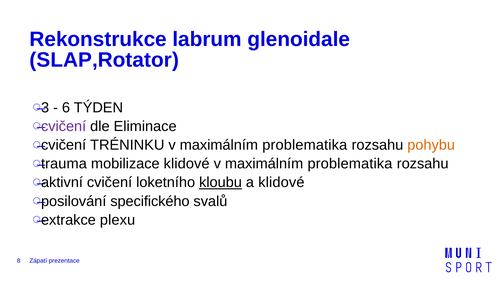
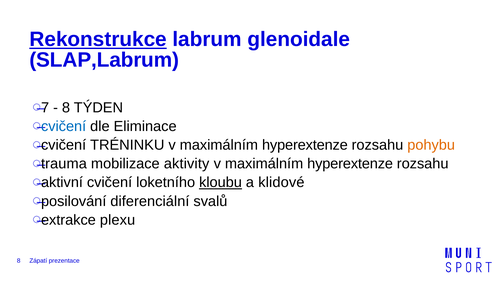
Rekonstrukce underline: none -> present (98, 39)
SLAP,Rotator: SLAP,Rotator -> SLAP,Labrum (104, 60)
3: 3 -> 7 (45, 107)
6: 6 -> 8 (66, 107)
cvičení colour: purple -> blue (64, 126)
problematika: problematika -> hyperextenze (305, 145)
mobilizace klidové: klidové -> aktivity (187, 164)
problematika: problematika -> hyperextenze (350, 164)
specifického: specifického -> diferenciální (150, 201)
